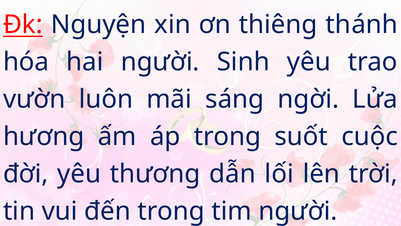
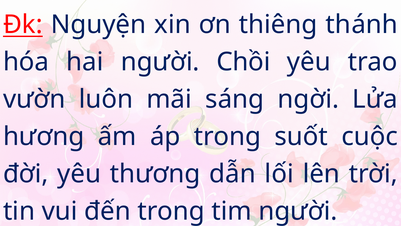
Sinh: Sinh -> Chồi (243, 62)
